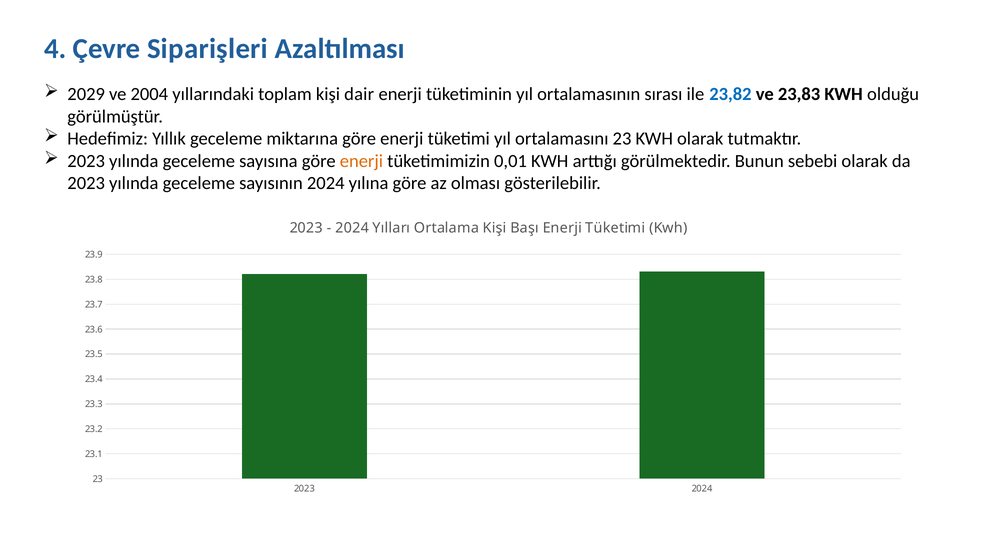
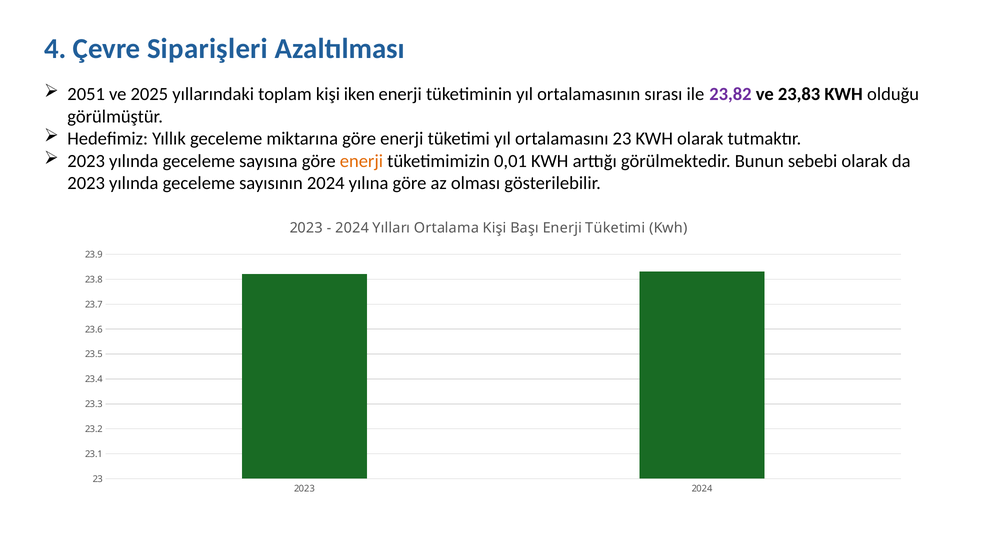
2029: 2029 -> 2051 (86, 94)
2004: 2004 -> 2025 (149, 94)
dair: dair -> iken (359, 94)
23,82 colour: blue -> purple (730, 94)
